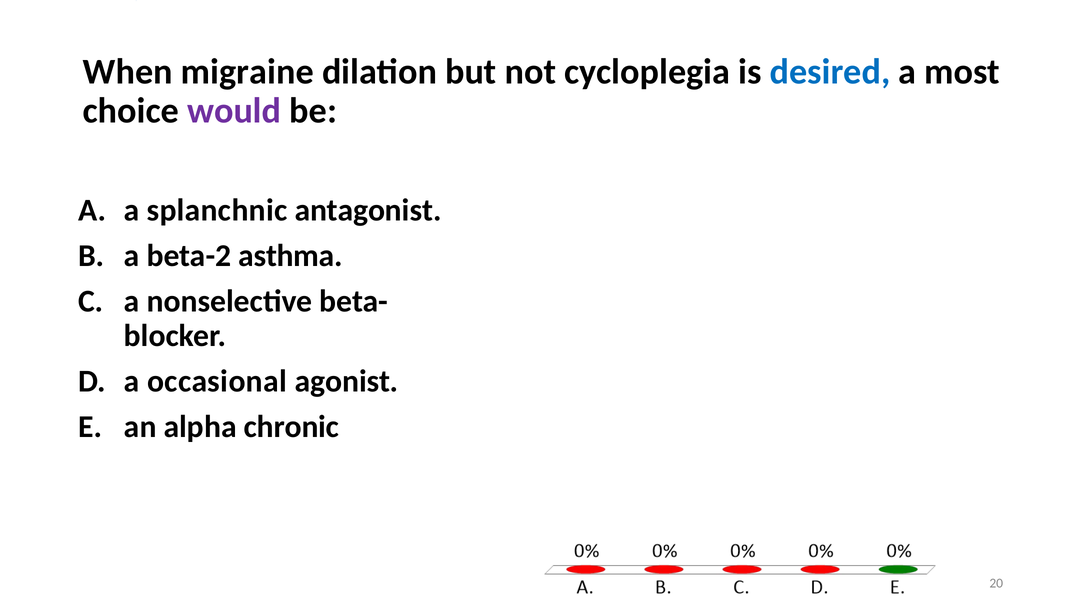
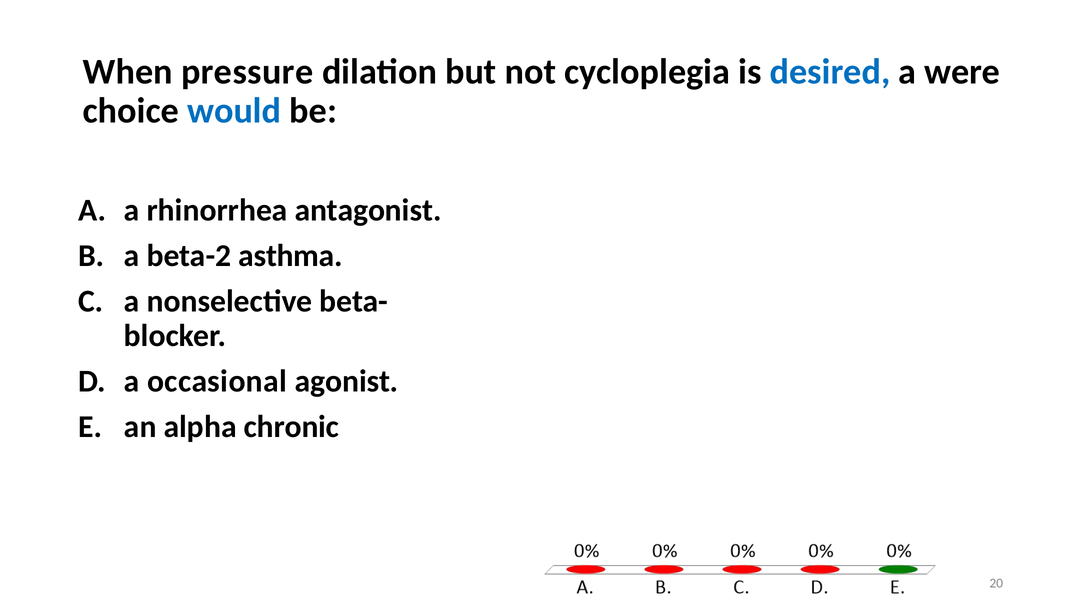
migraine: migraine -> pressure (247, 72)
most: most -> were (962, 72)
would colour: purple -> blue (234, 111)
splanchnic: splanchnic -> rhinorrhea (217, 210)
